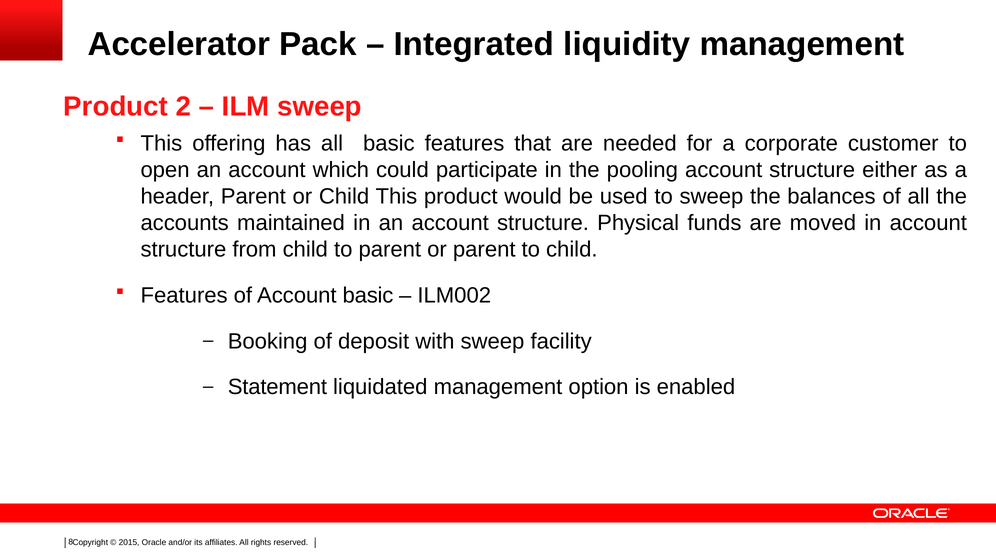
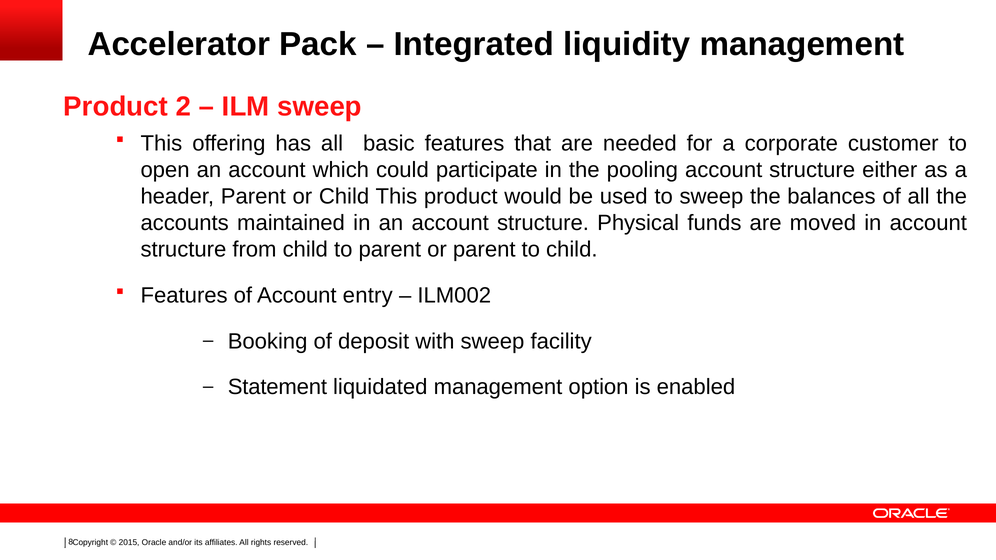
Account basic: basic -> entry (368, 296)
